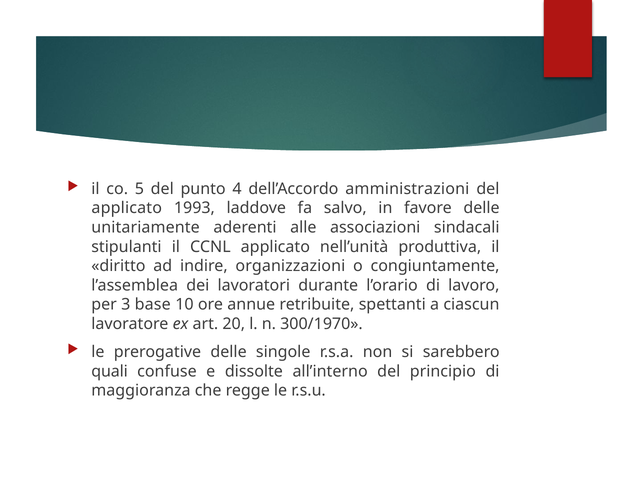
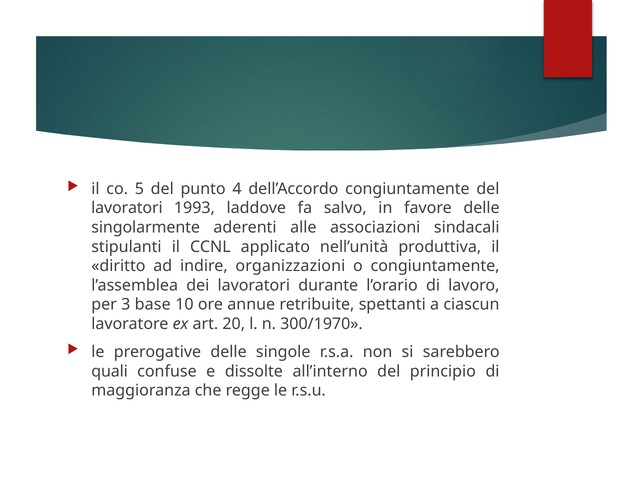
dell’Accordo amministrazioni: amministrazioni -> congiuntamente (407, 189)
applicato: applicato -> lavoratori (127, 208)
unitariamente: unitariamente -> singolarmente (146, 227)
